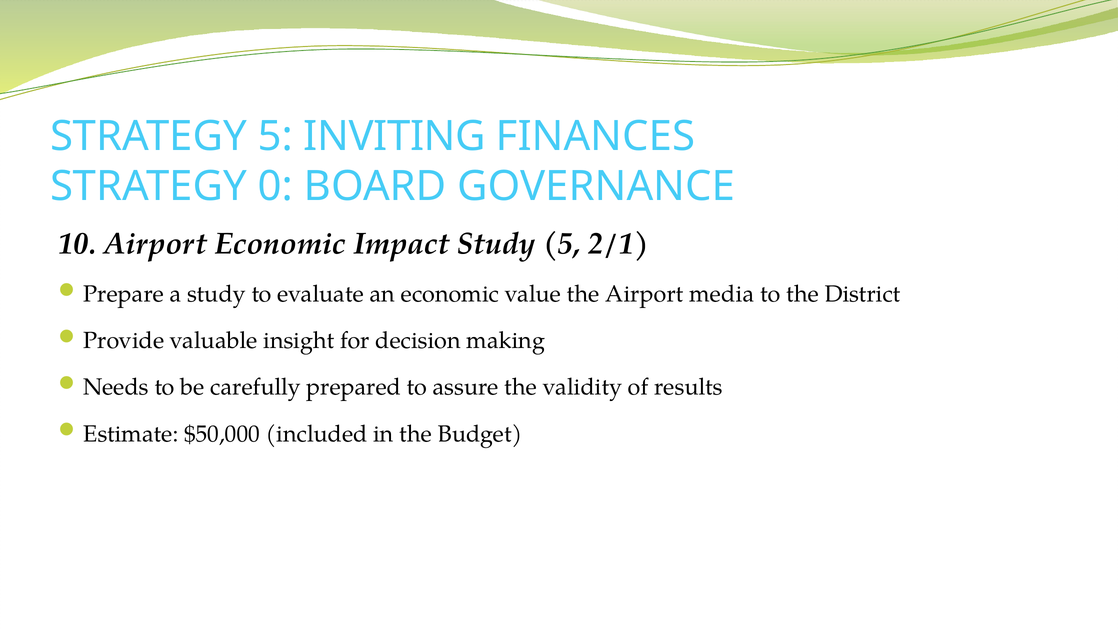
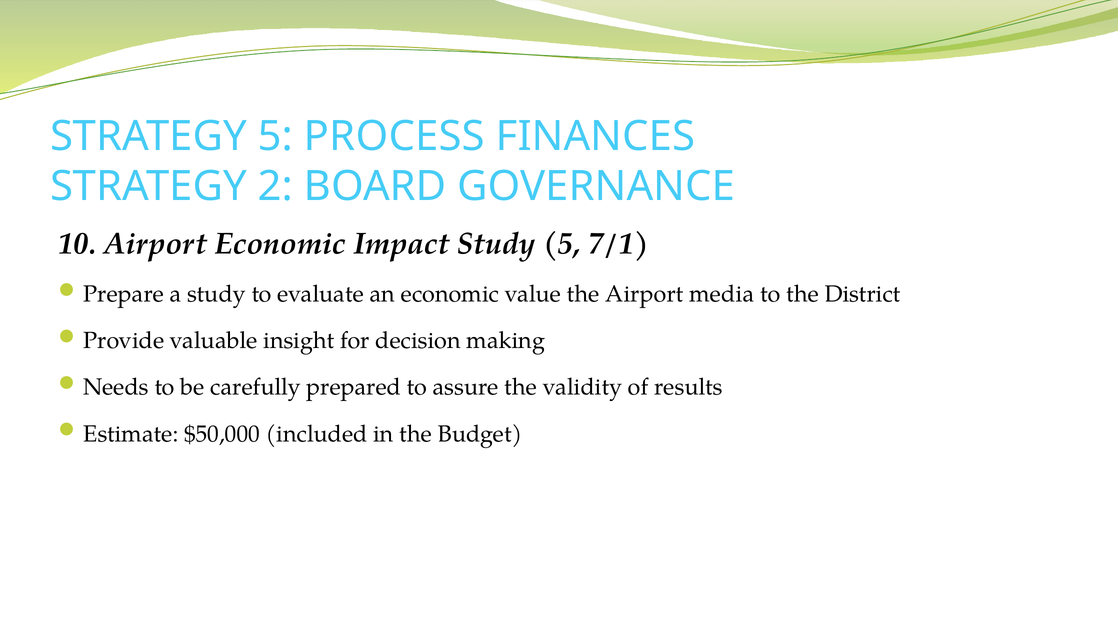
INVITING: INVITING -> PROCESS (394, 136)
0: 0 -> 2 (275, 187)
2/1: 2/1 -> 7/1 (619, 244)
